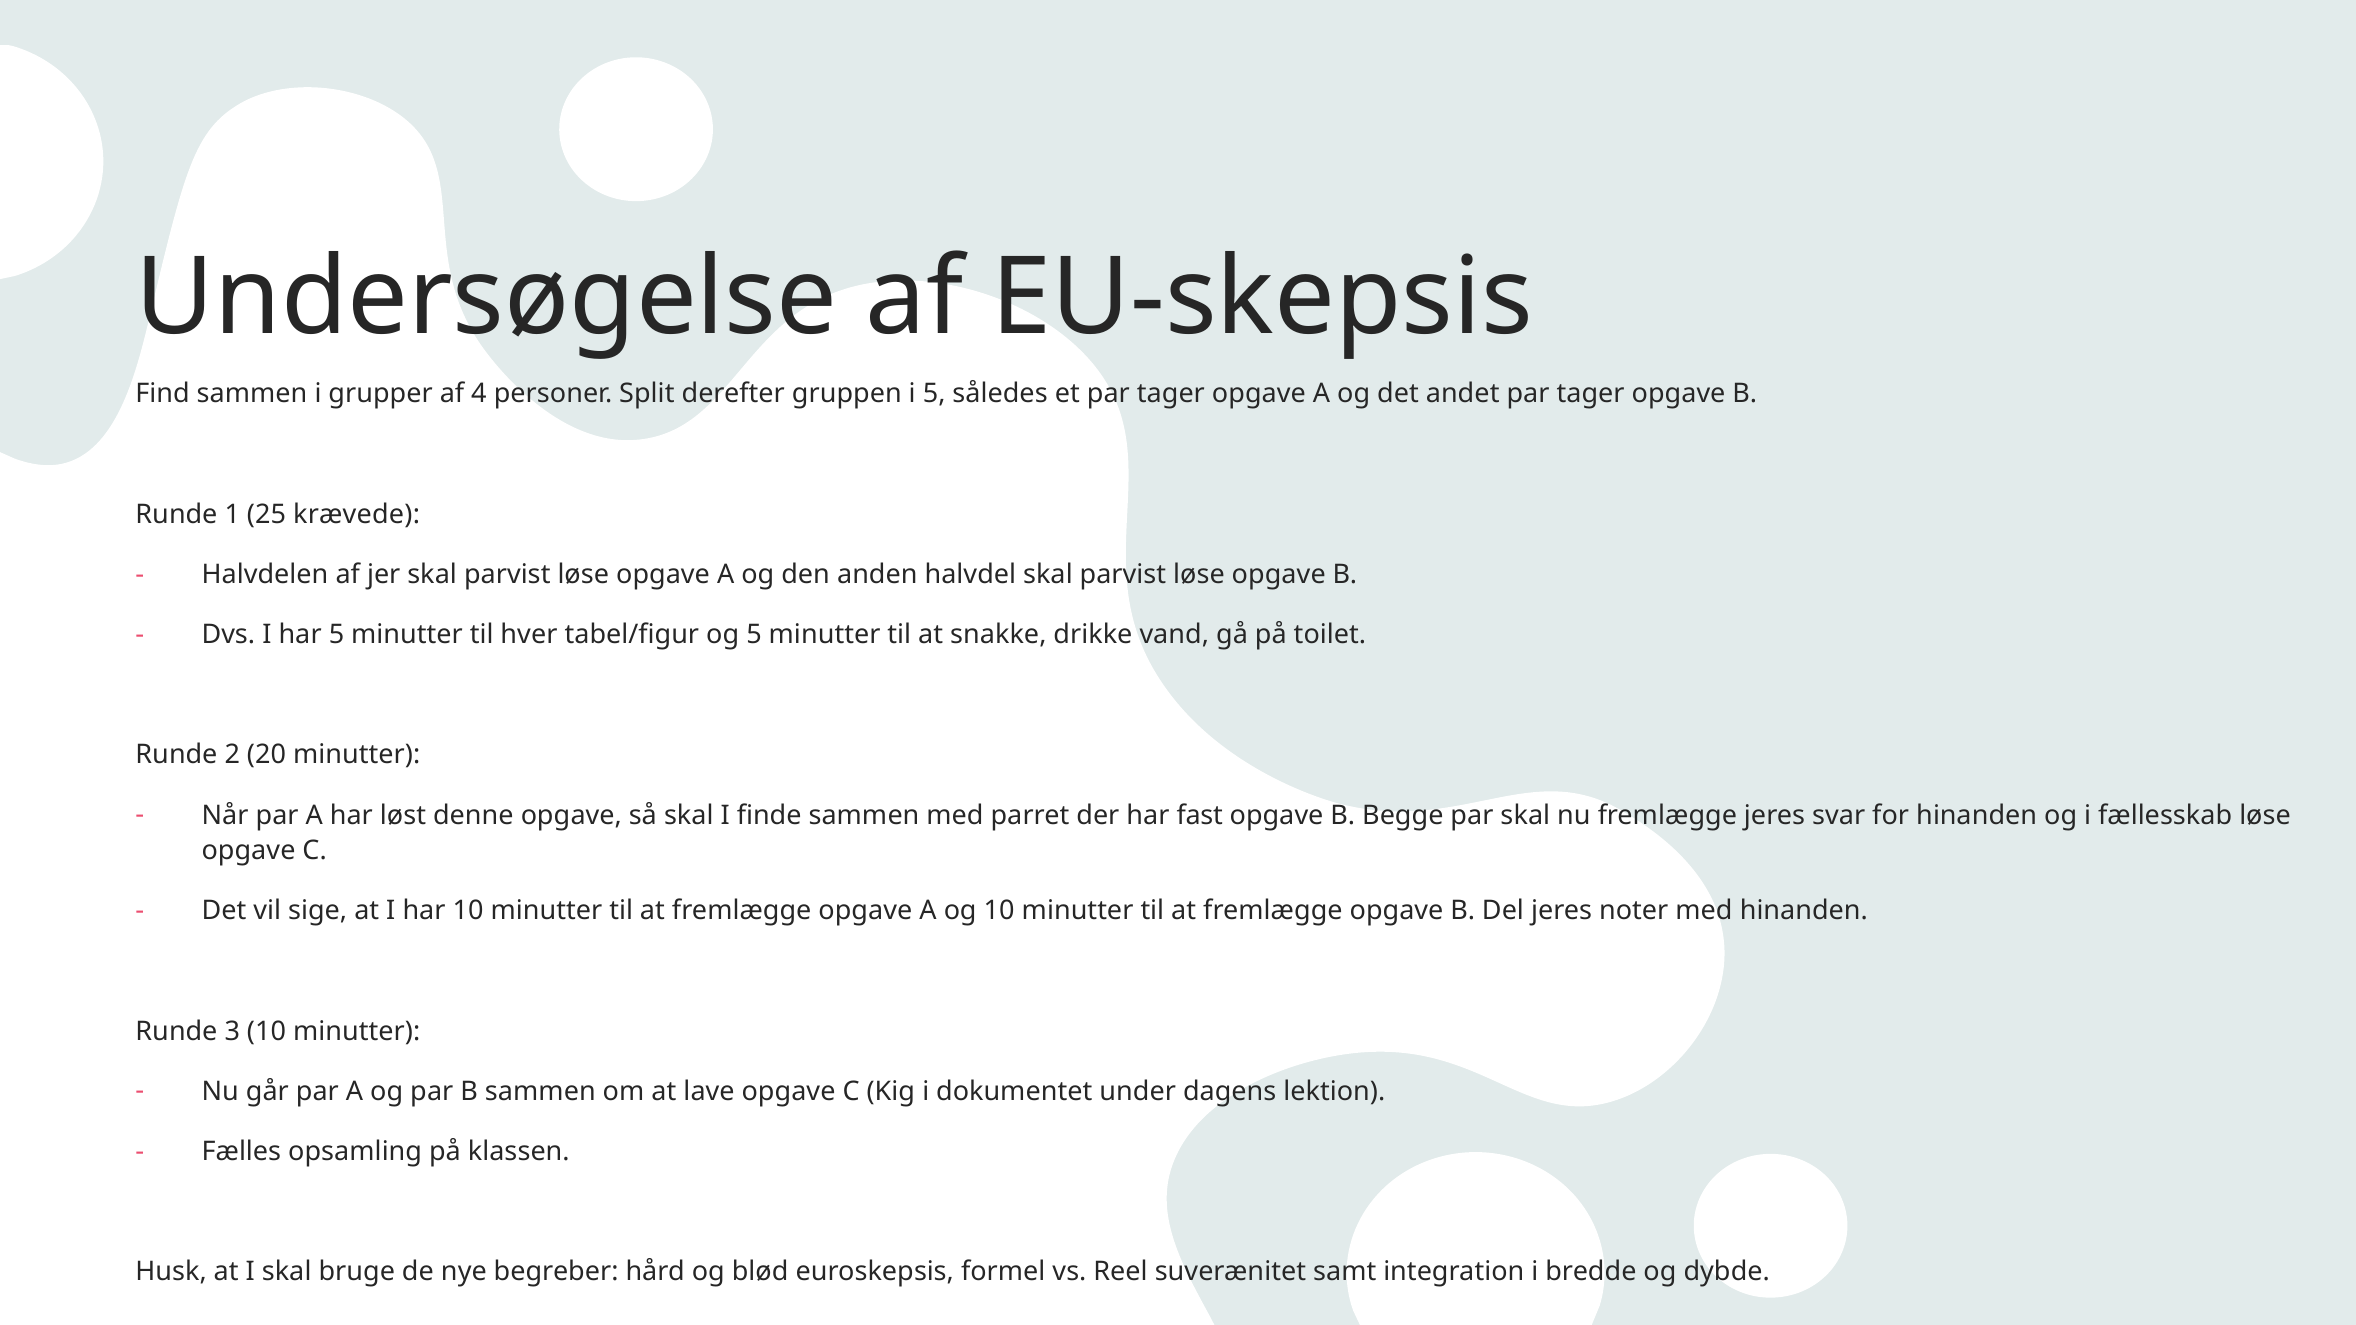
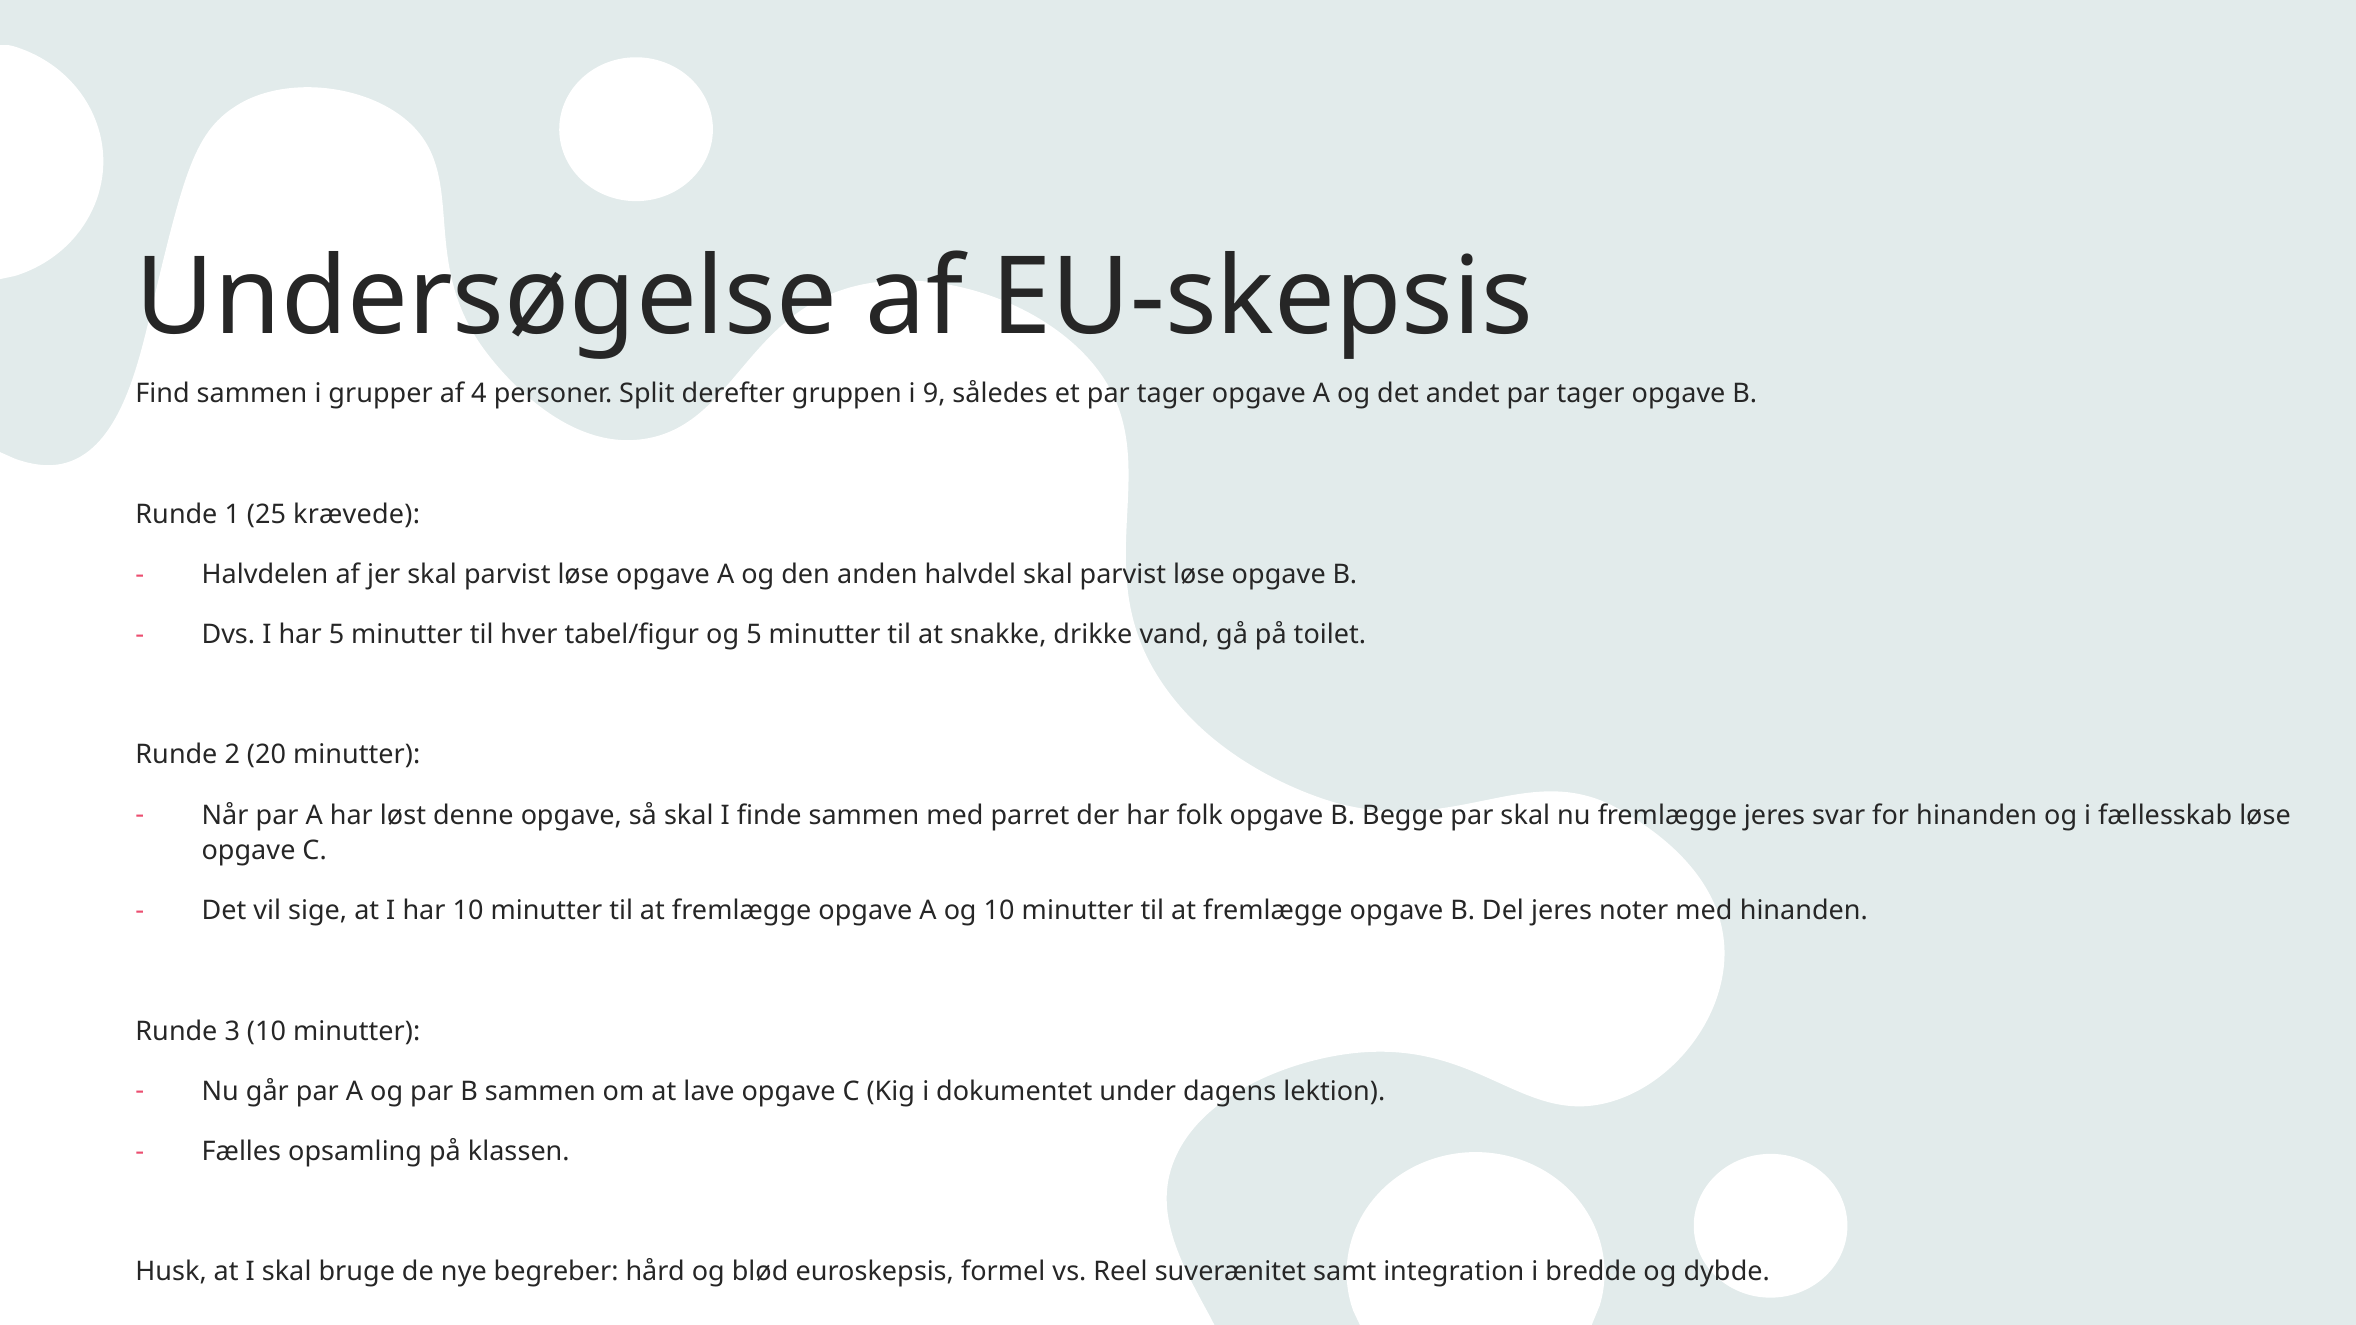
i 5: 5 -> 9 (934, 394)
fast: fast -> folk (1200, 815)
